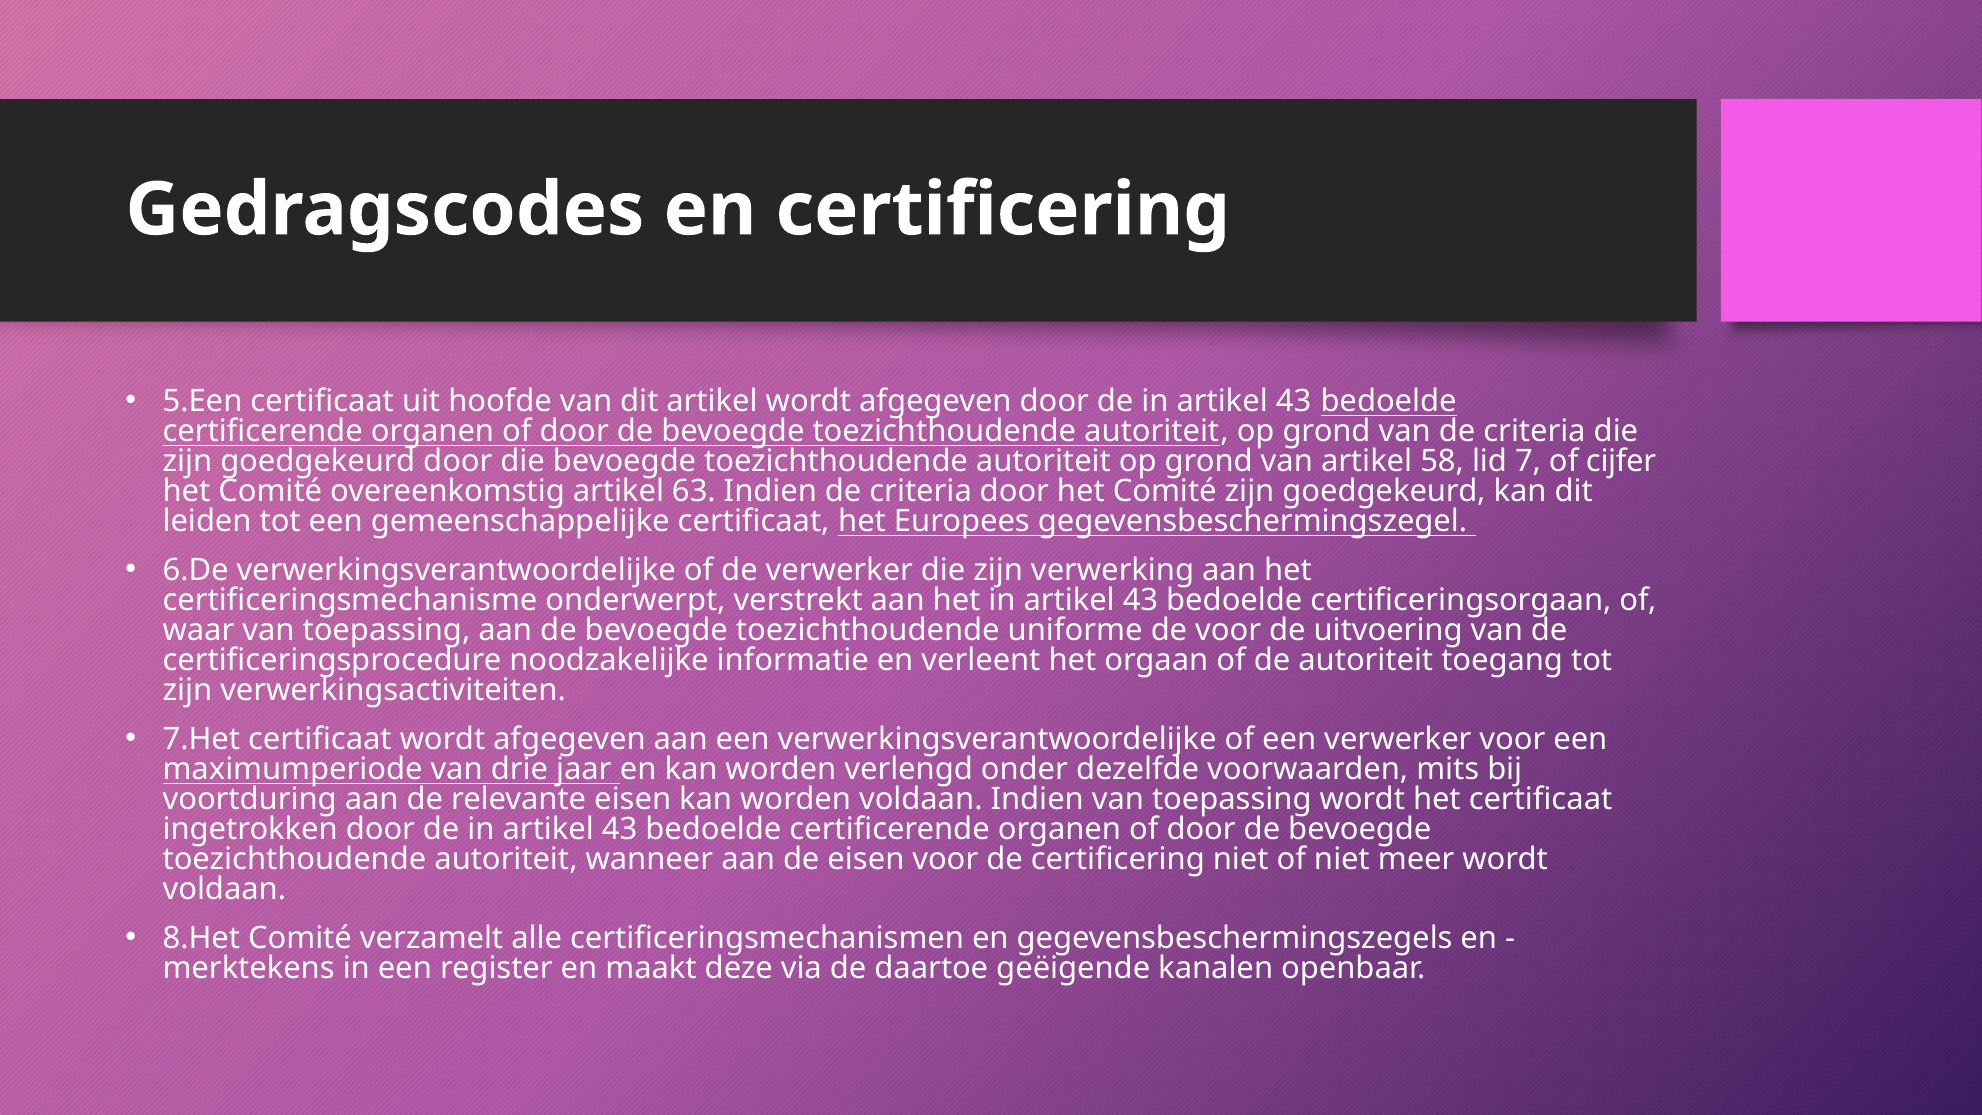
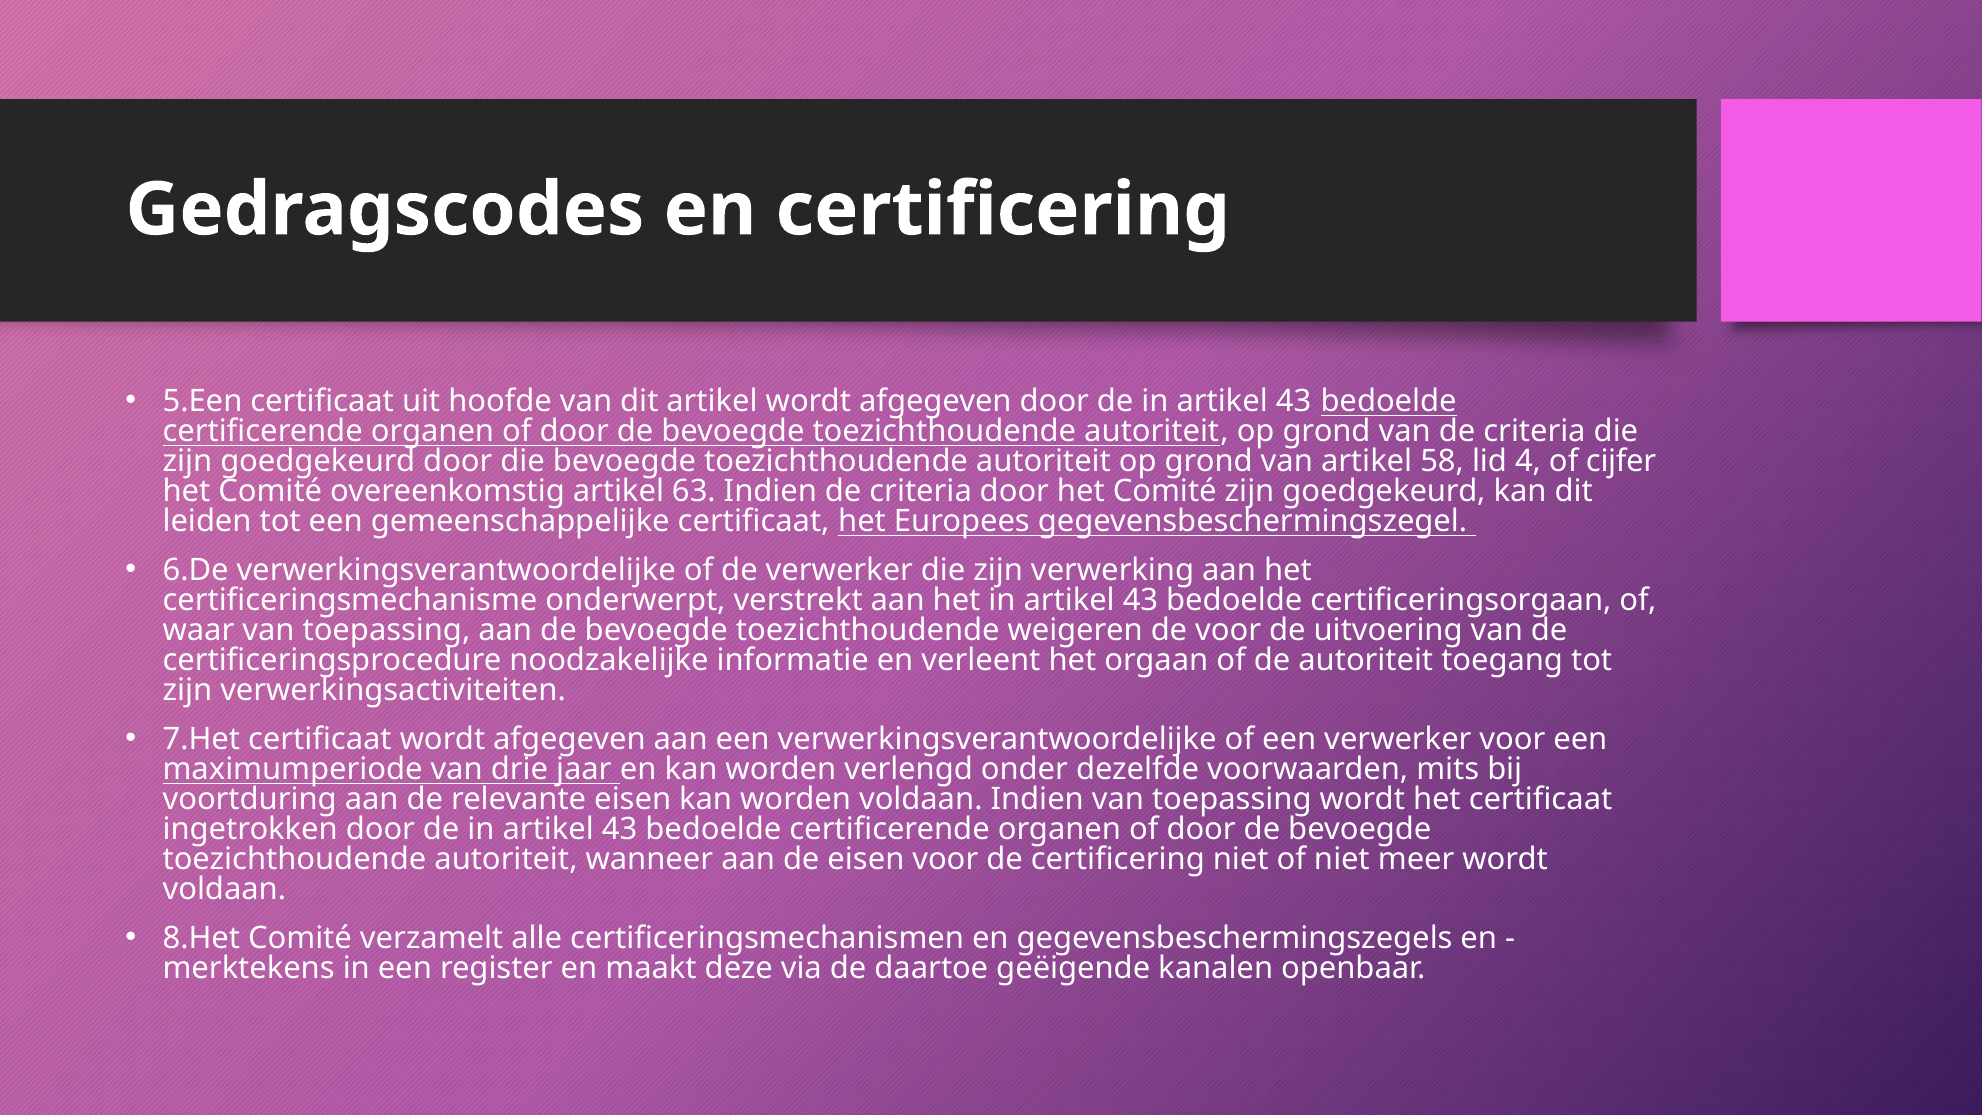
7: 7 -> 4 (1528, 461)
uniforme: uniforme -> weigeren (1075, 630)
